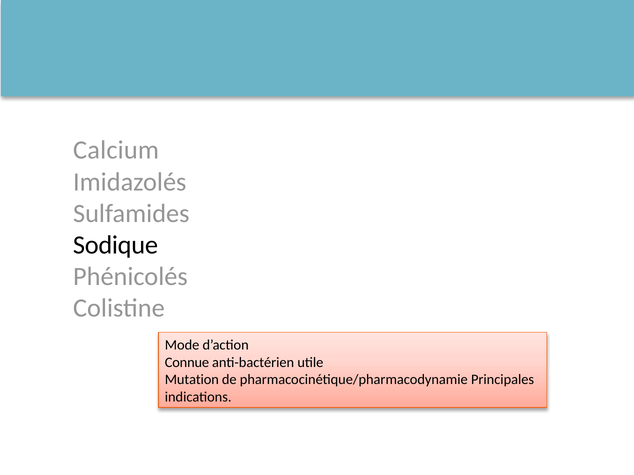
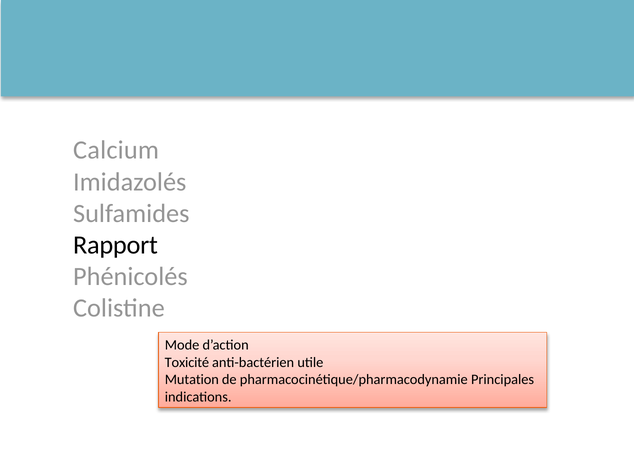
Sodique: Sodique -> Rapport (115, 245)
Connue: Connue -> Toxicité (187, 363)
